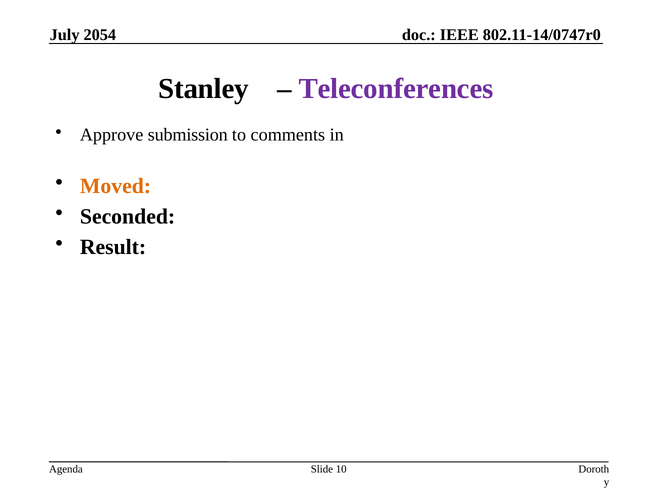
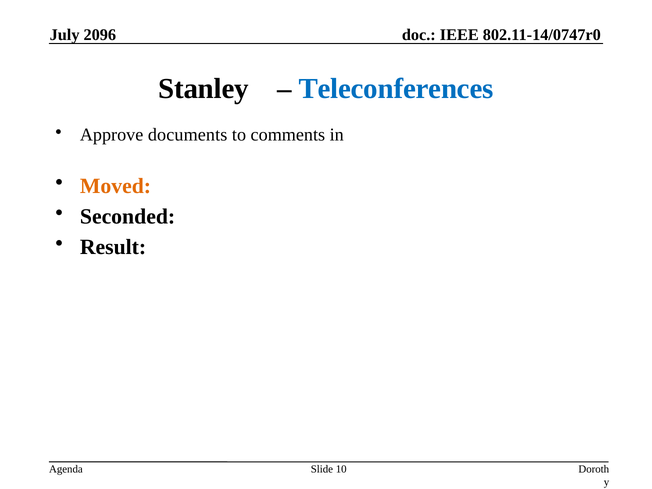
2054: 2054 -> 2096 (100, 35)
Teleconferences colour: purple -> blue (396, 89)
submission: submission -> documents (188, 135)
